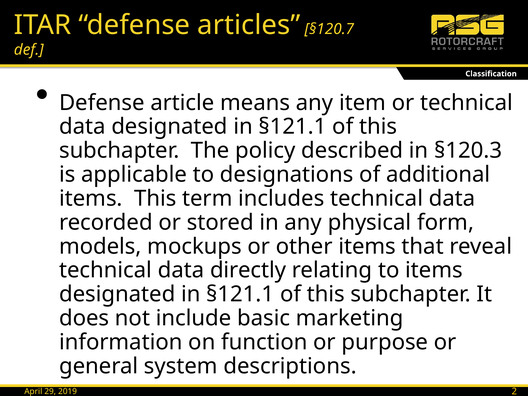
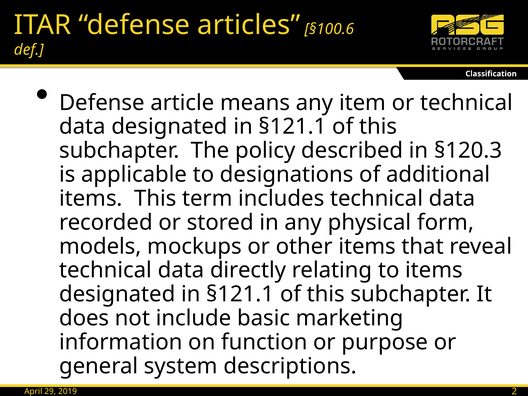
§120.7: §120.7 -> §100.6 (329, 29)
